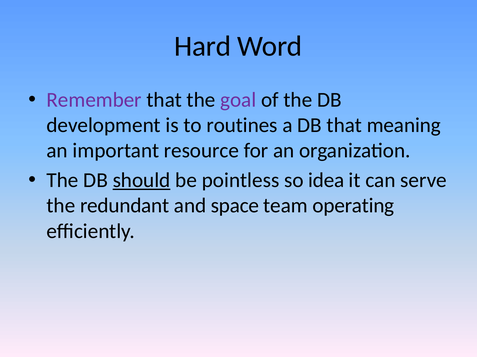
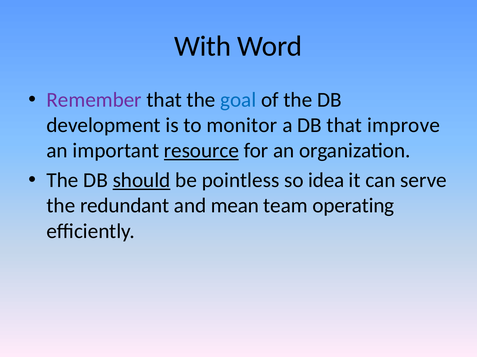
Hard: Hard -> With (203, 46)
goal colour: purple -> blue (238, 100)
routines: routines -> monitor (242, 126)
meaning: meaning -> improve (404, 126)
resource underline: none -> present (201, 151)
space: space -> mean (235, 206)
